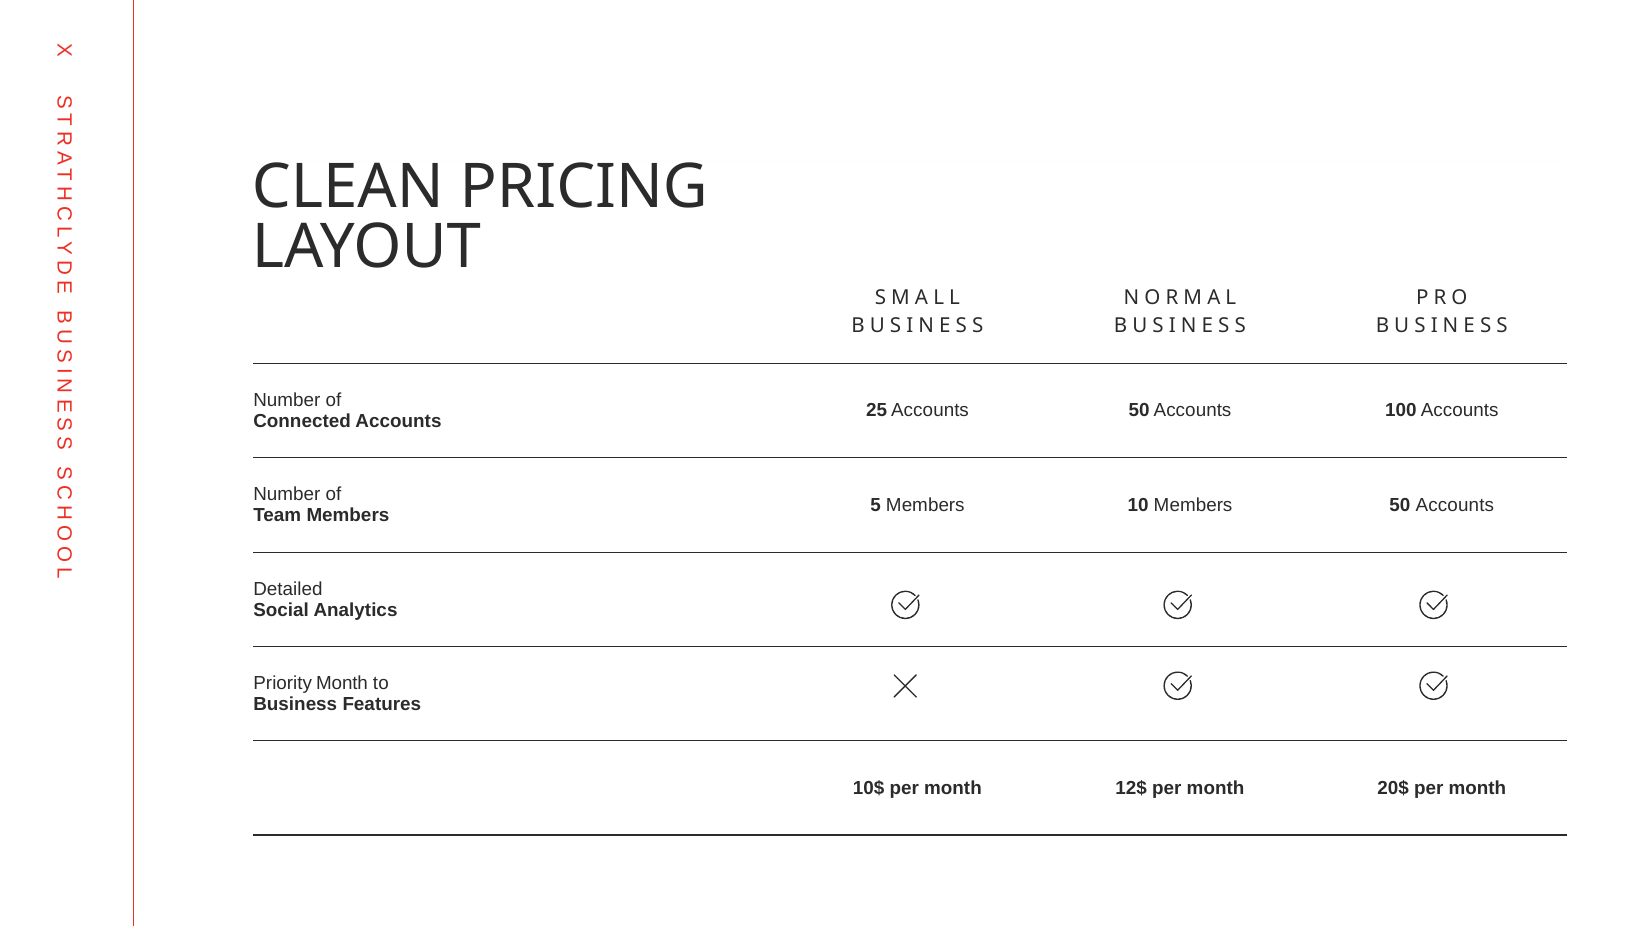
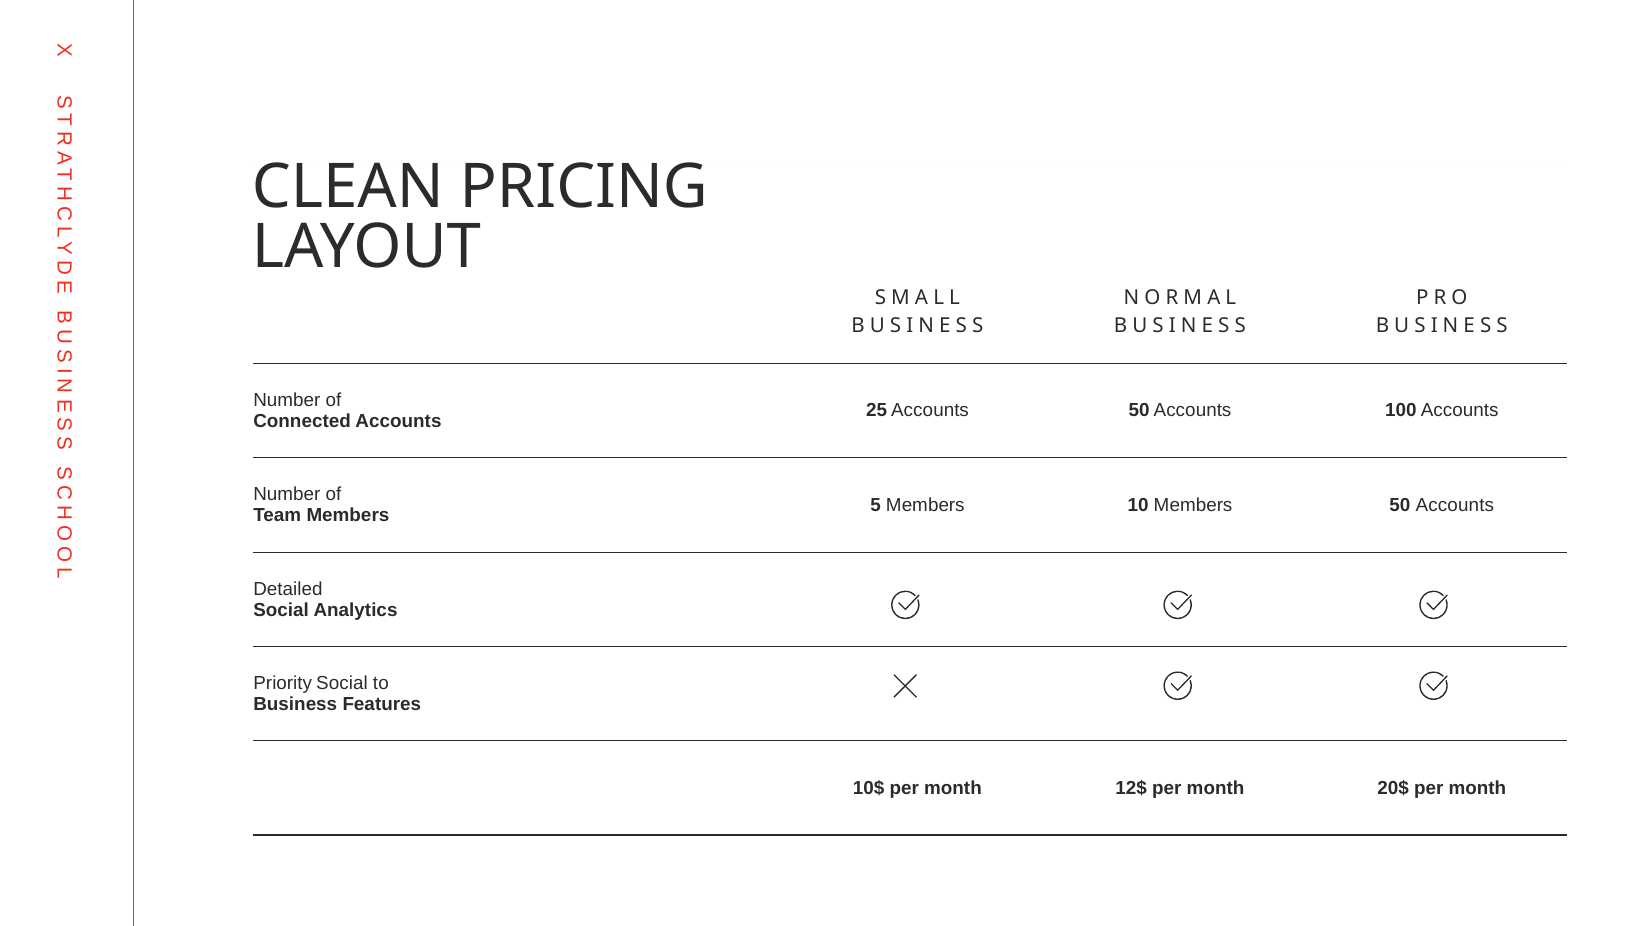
Priority Month: Month -> Social (342, 683)
